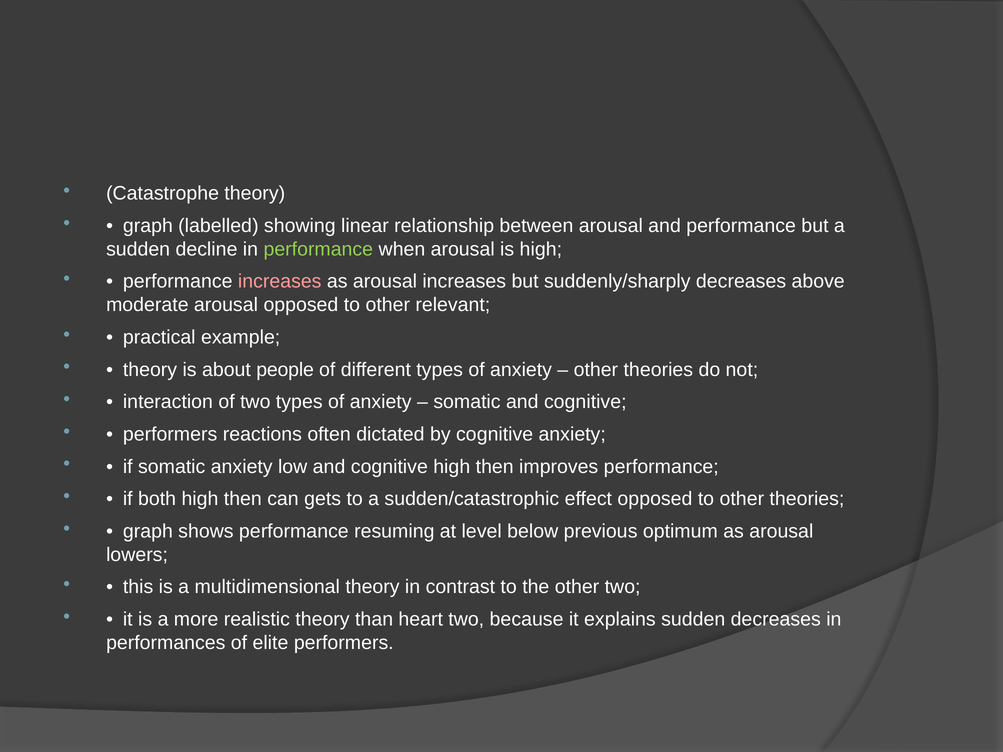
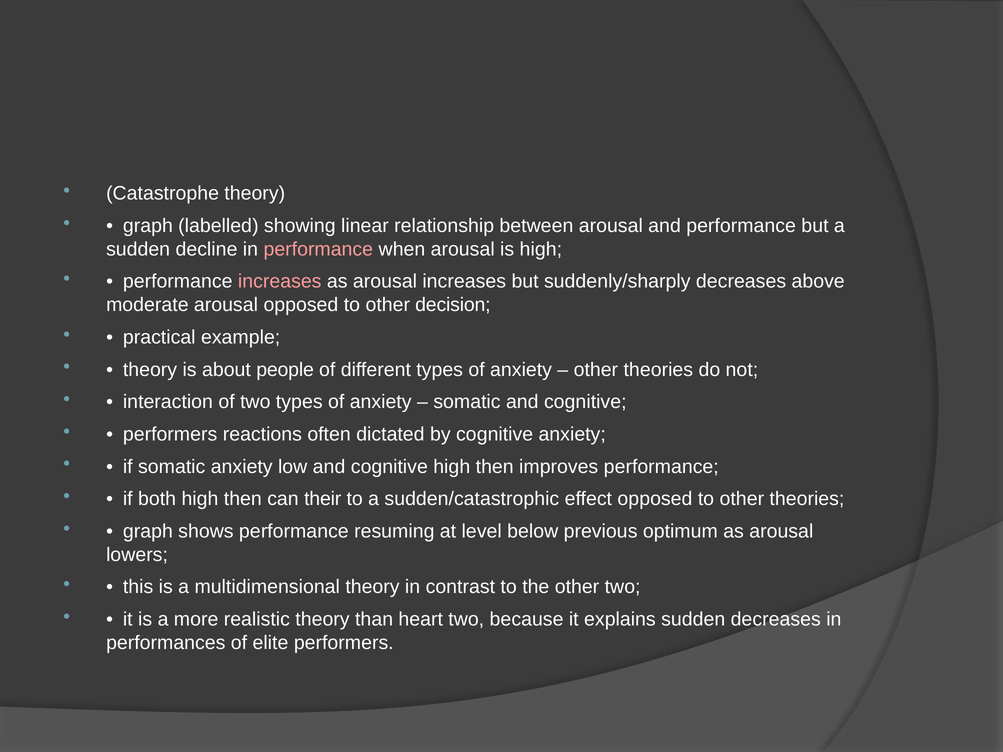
performance colour: light green -> pink (318, 249)
relevant: relevant -> decision (453, 305)
gets: gets -> their (323, 499)
